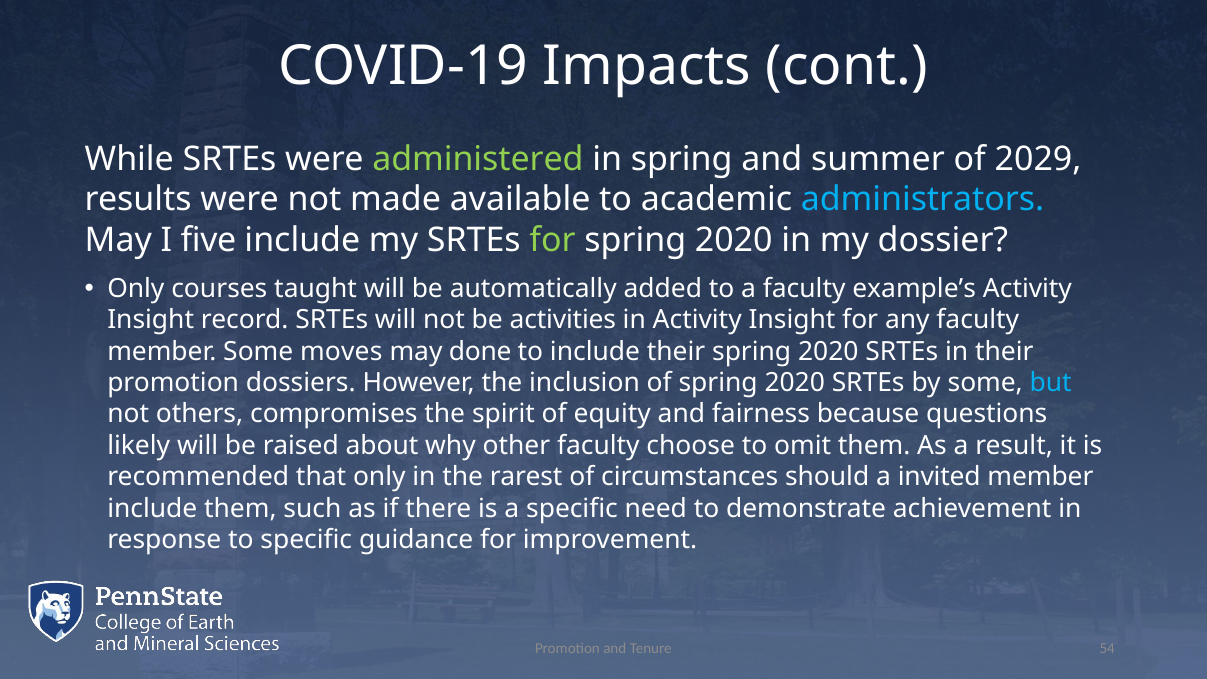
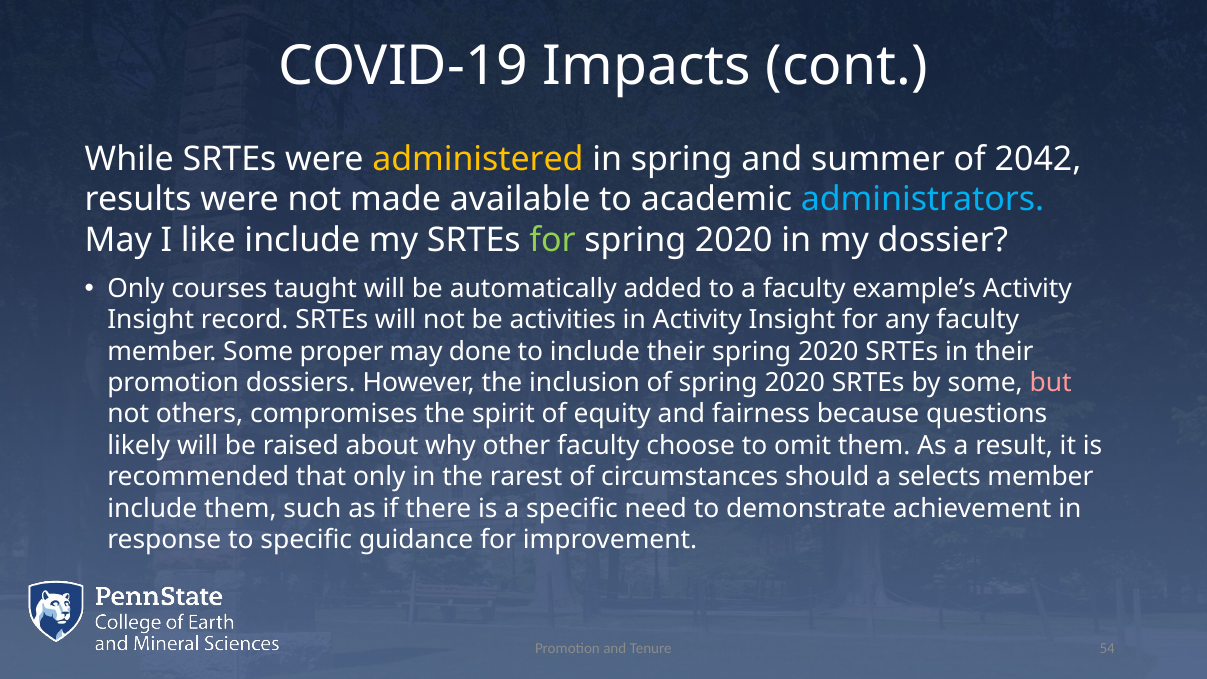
administered colour: light green -> yellow (478, 159)
2029: 2029 -> 2042 (1038, 159)
five: five -> like (208, 240)
moves: moves -> proper (341, 351)
but colour: light blue -> pink (1051, 383)
invited: invited -> selects (939, 477)
